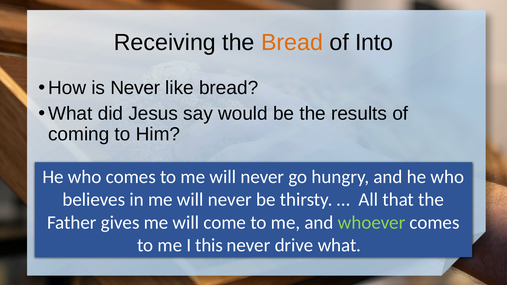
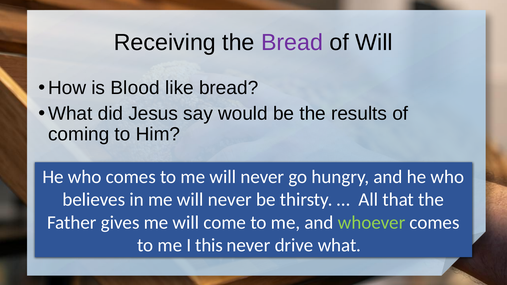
Bread colour: orange -> purple (292, 43)
of Into: Into -> Will (374, 43)
is Never: Never -> Blood (135, 88)
